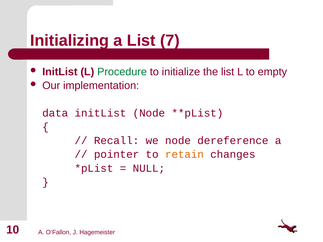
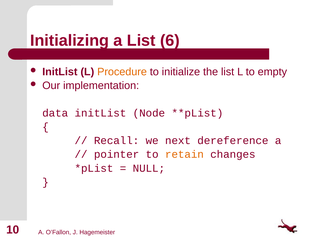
7: 7 -> 6 (170, 41)
Procedure colour: green -> orange (122, 72)
we node: node -> next (178, 141)
